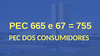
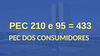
665: 665 -> 210 (38, 26)
67: 67 -> 95 (61, 26)
755: 755 -> 433 (84, 26)
